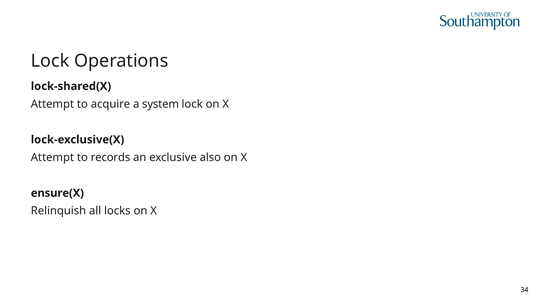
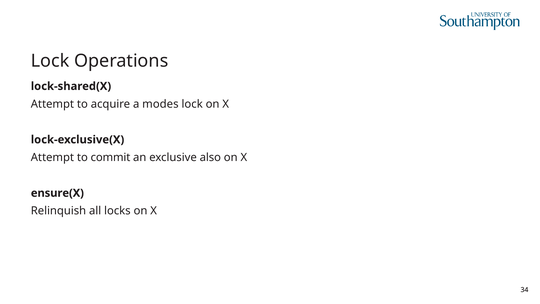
system: system -> modes (160, 104)
records: records -> commit (110, 157)
